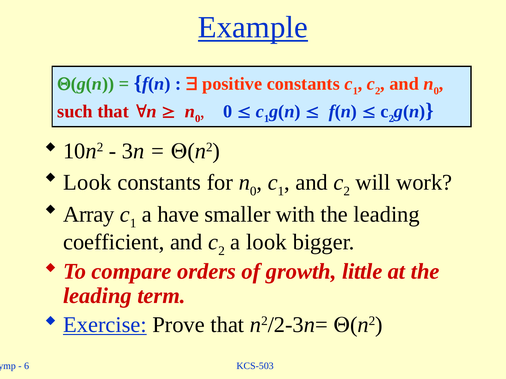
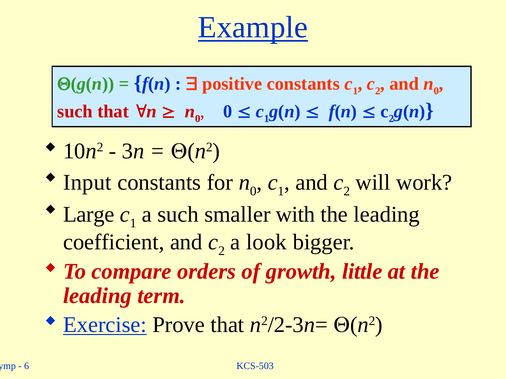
Look: Look -> Input (87, 183)
Array: Array -> Large (89, 215)
a have: have -> such (178, 215)
